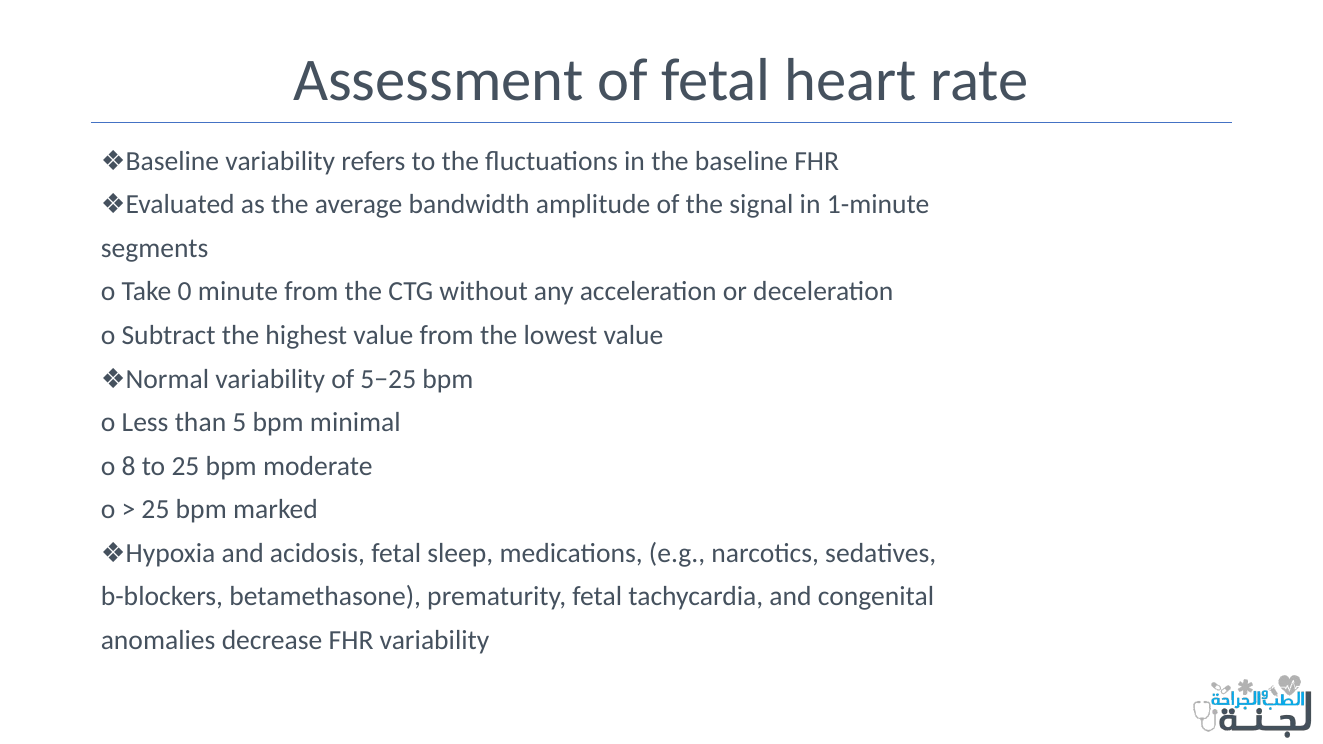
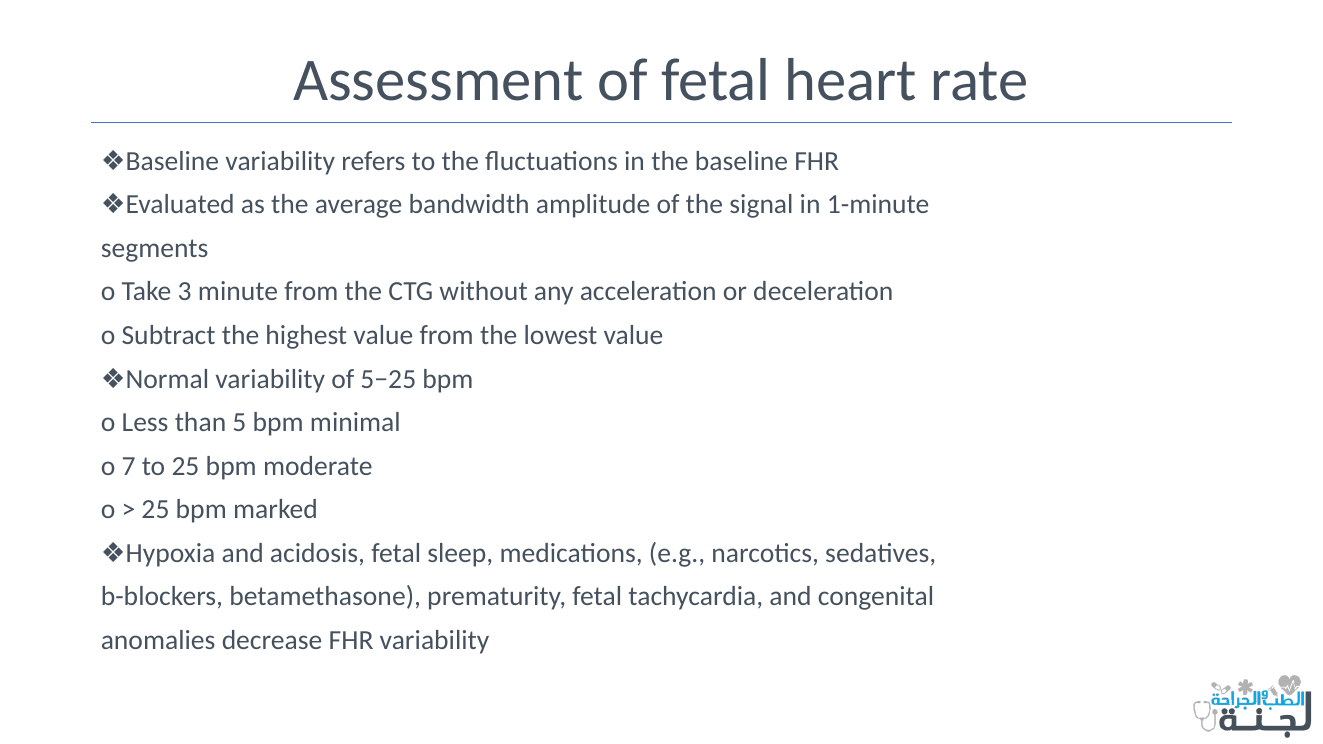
0: 0 -> 3 (185, 292)
8: 8 -> 7 (129, 466)
